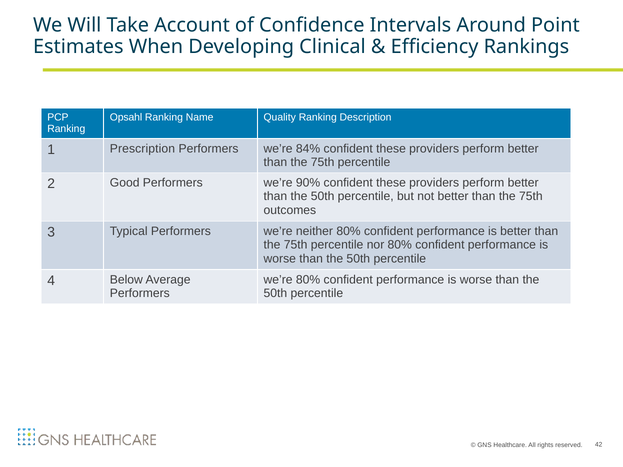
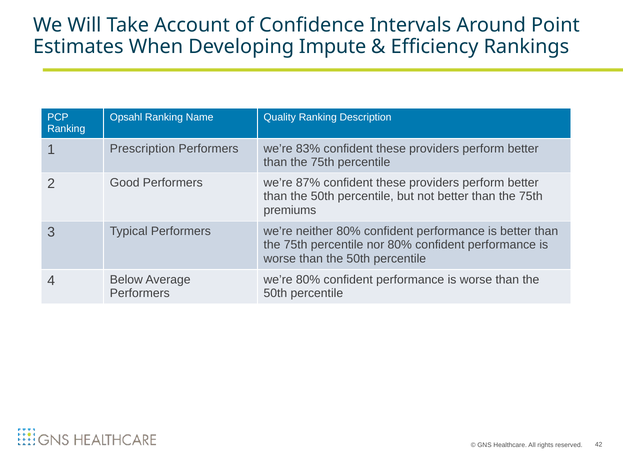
Clinical: Clinical -> Impute (333, 47)
84%: 84% -> 83% (308, 149)
90%: 90% -> 87% (308, 183)
outcomes: outcomes -> premiums (290, 210)
